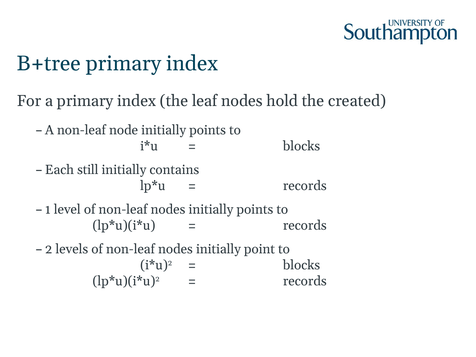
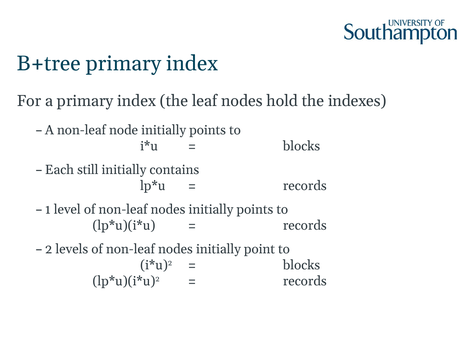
created: created -> indexes (357, 101)
